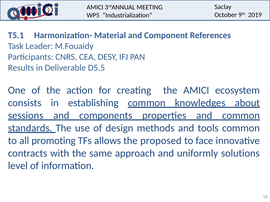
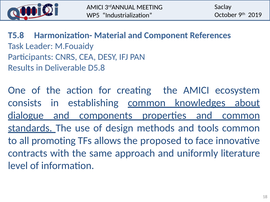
T5.1: T5.1 -> T5.8 (16, 35)
D5.5: D5.5 -> D5.8 (96, 68)
sessions: sessions -> dialogue (26, 116)
solutions: solutions -> literature (240, 154)
